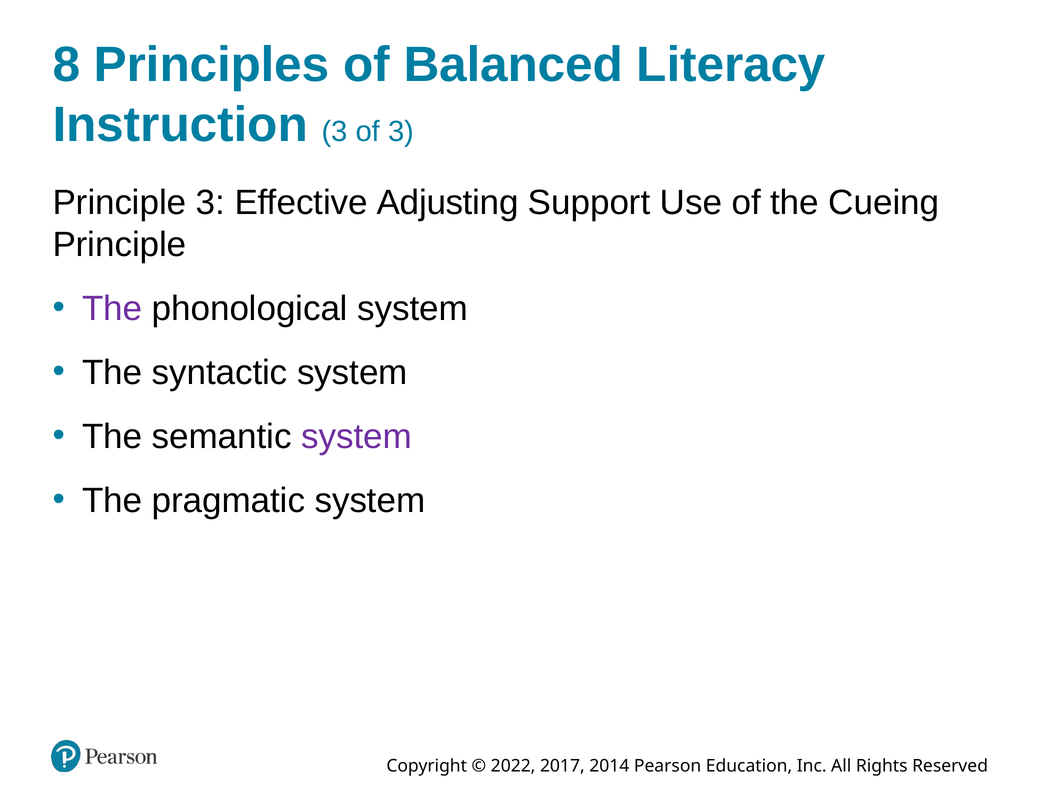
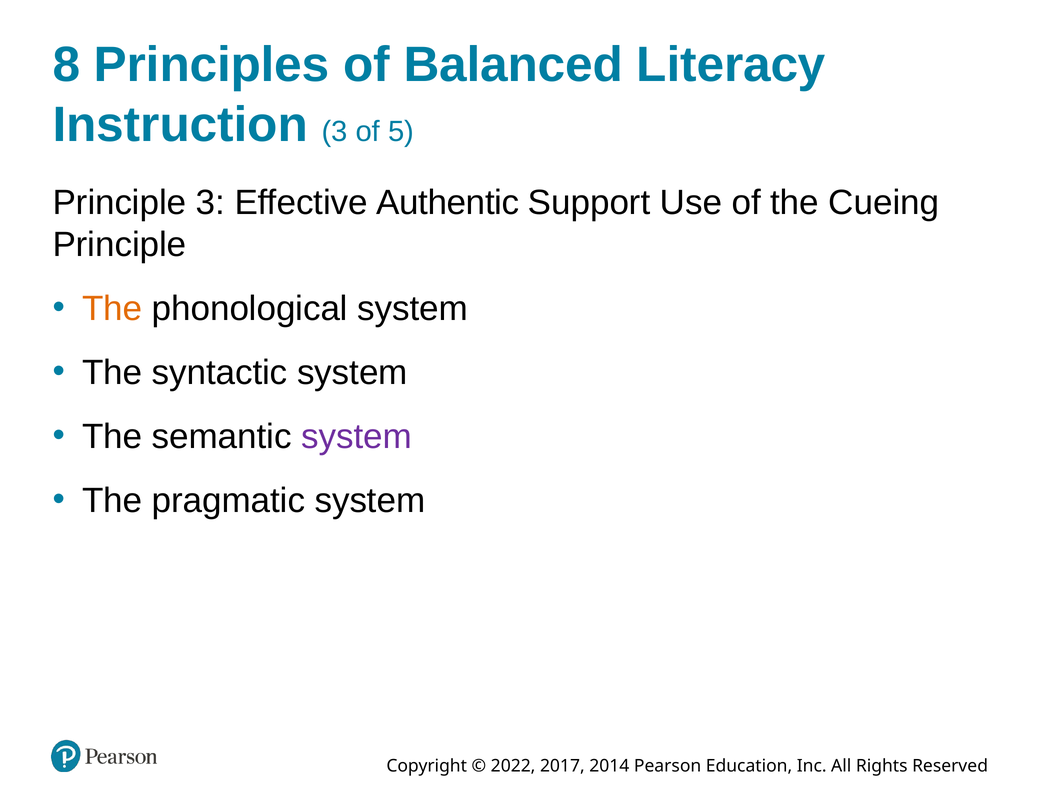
of 3: 3 -> 5 (401, 131)
Adjusting: Adjusting -> Authentic (448, 203)
The colour: purple -> orange (112, 309)
